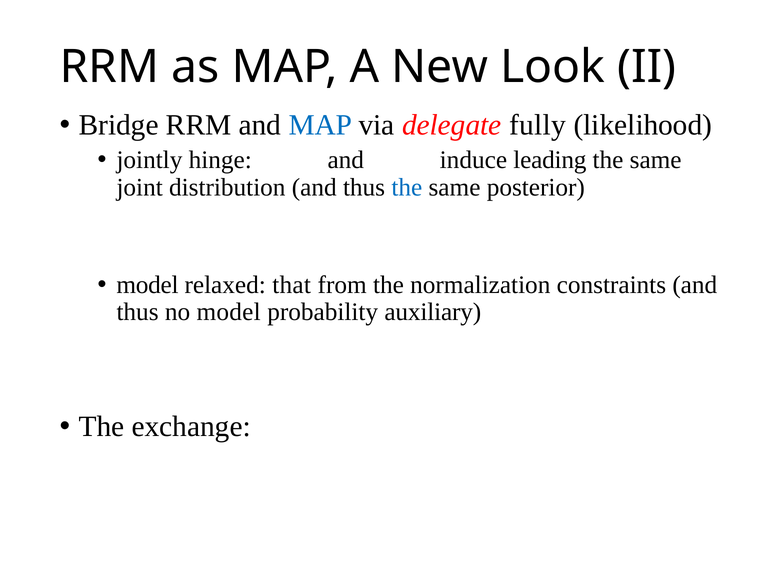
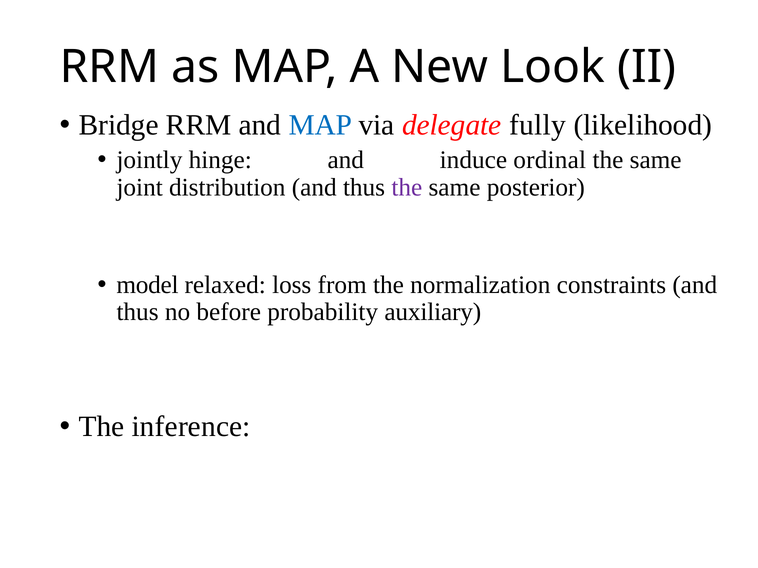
leading: leading -> ordinal (550, 160)
the colour: blue -> purple (407, 187)
that: that -> loss (292, 285)
no model: model -> before (229, 312)
exchange: exchange -> inference (191, 427)
